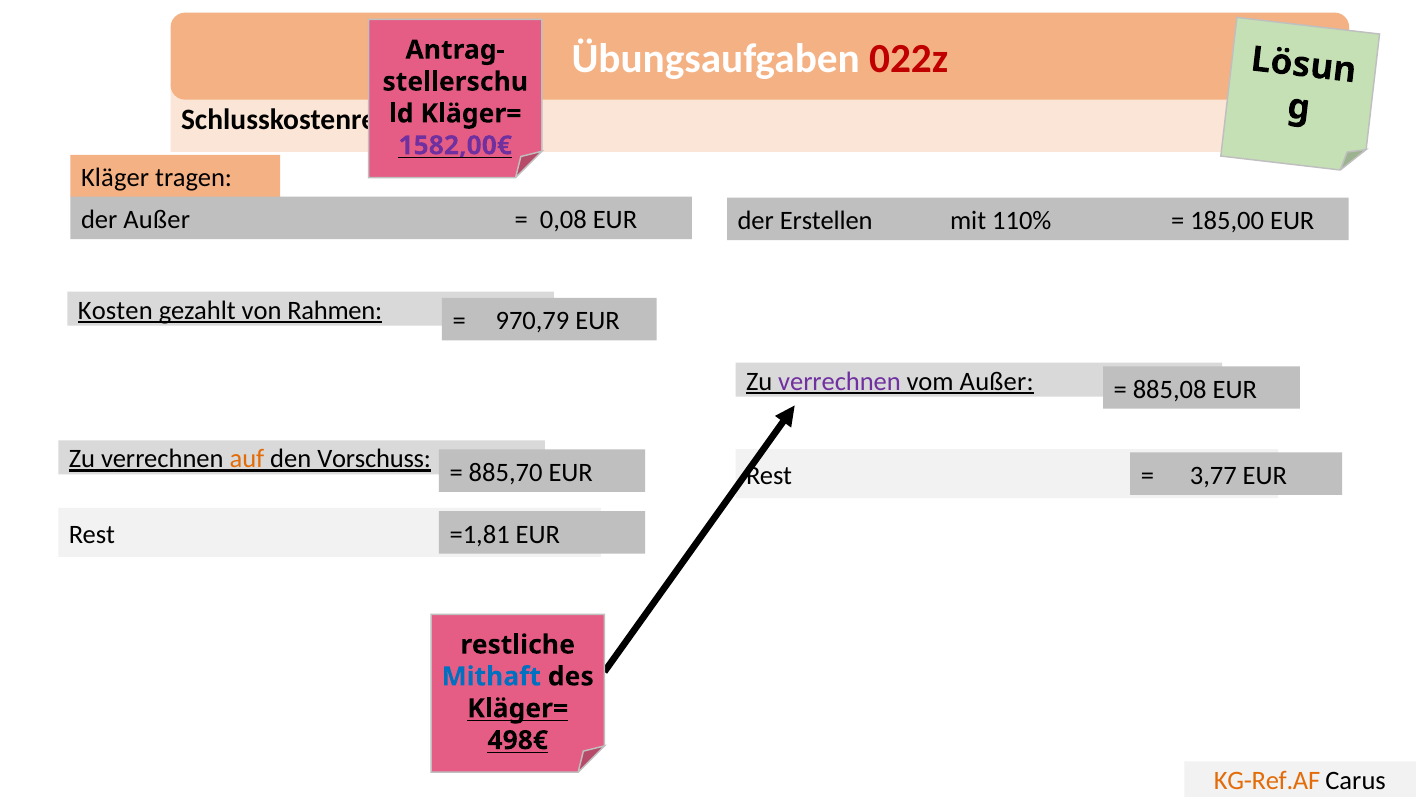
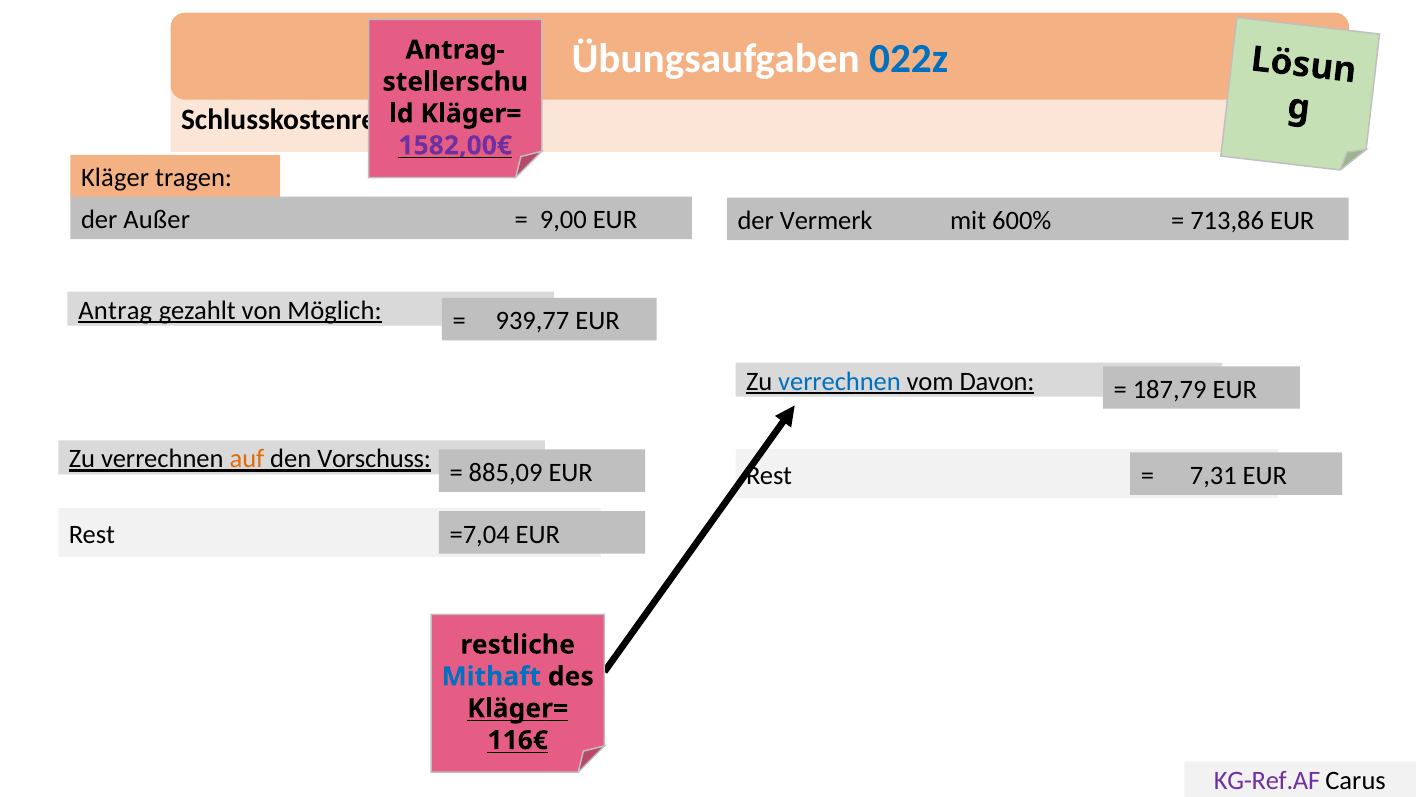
022z colour: red -> blue (909, 59)
0,08: 0,08 -> 9,00 (563, 220)
Erstellen: Erstellen -> Vermerk (826, 221)
110%: 110% -> 600% (1022, 221)
185,00: 185,00 -> 713,86 (1227, 221)
Kosten: Kosten -> Antrag (115, 310)
Rahmen: Rahmen -> Möglich (335, 310)
970,79: 970,79 -> 939,77 (532, 321)
verrechnen colour: purple -> blue (840, 381)
vom Außer: Außer -> Davon (997, 381)
885,08: 885,08 -> 187,79 (1170, 389)
885,70: 885,70 -> 885,09 (506, 472)
3,77: 3,77 -> 7,31 (1213, 475)
=1,81: =1,81 -> =7,04 (480, 534)
498€: 498€ -> 116€ (518, 740)
KG-Ref.AF colour: orange -> purple (1267, 781)
